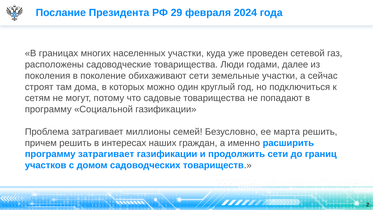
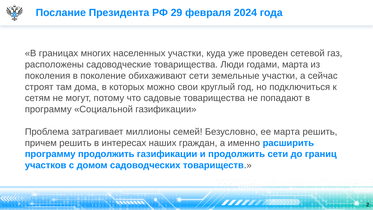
годами далее: далее -> марта (295, 65)
один: один -> свои (188, 87)
программу затрагивает: затрагивает -> продолжить (106, 154)
